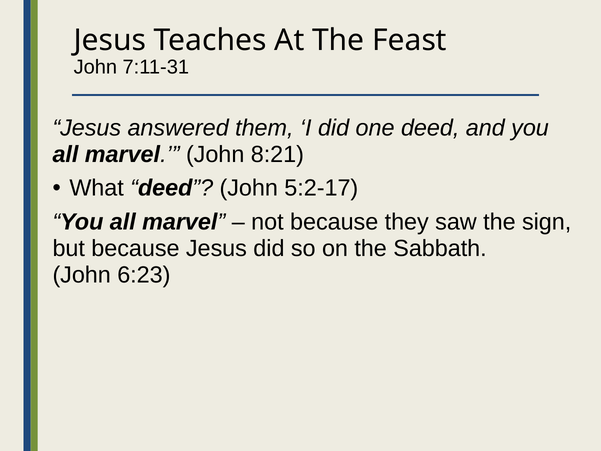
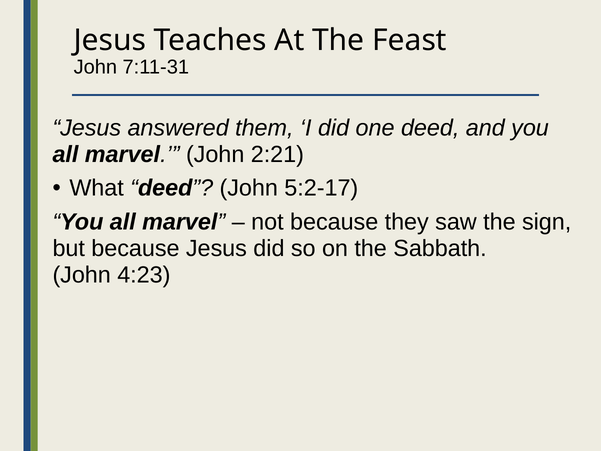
8:21: 8:21 -> 2:21 (277, 154)
6:23: 6:23 -> 4:23 (144, 275)
